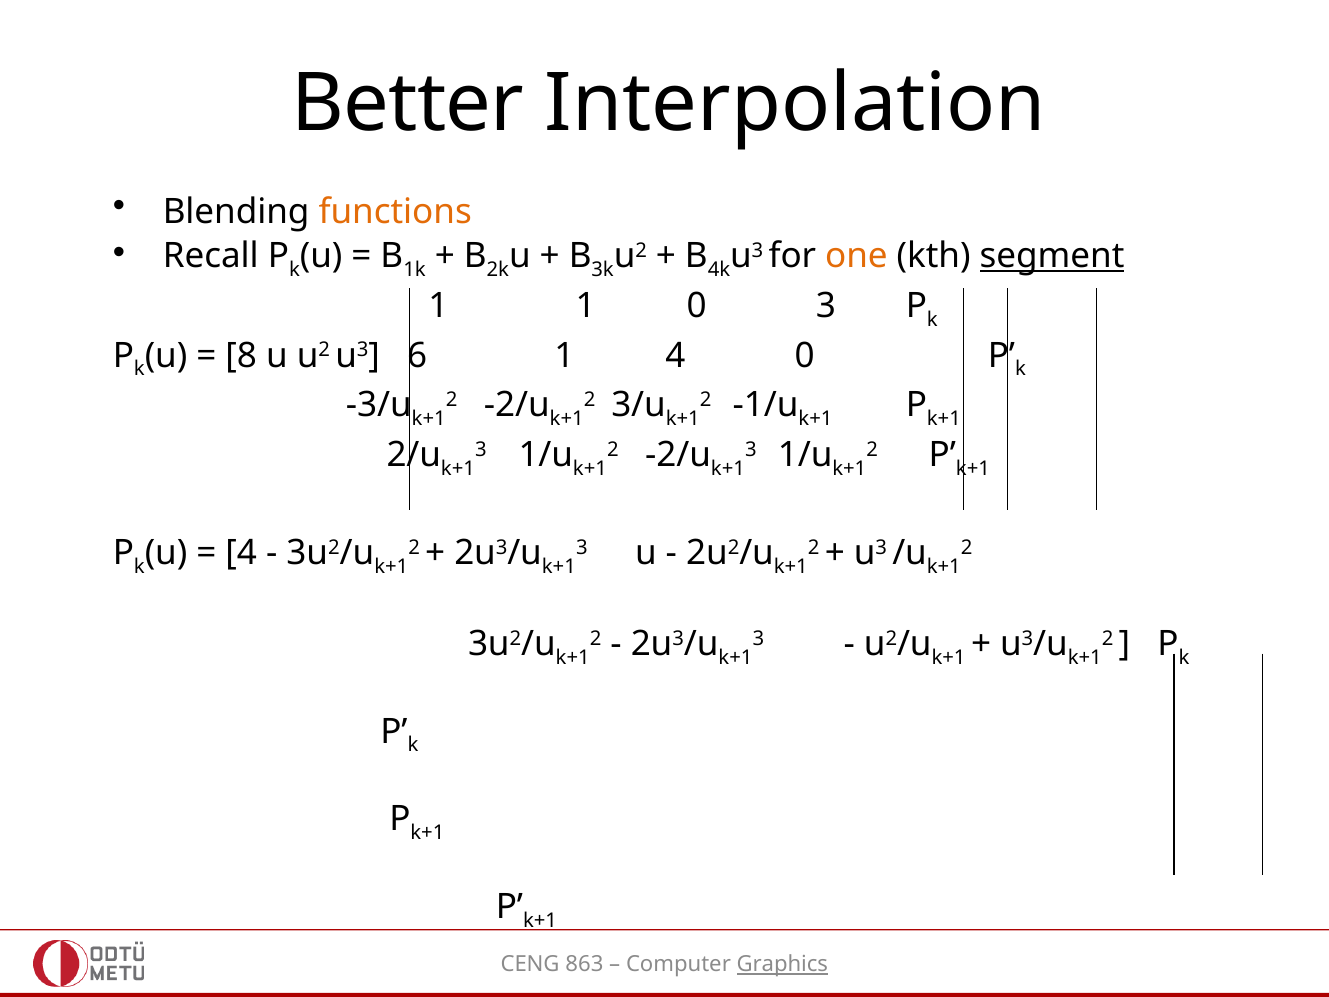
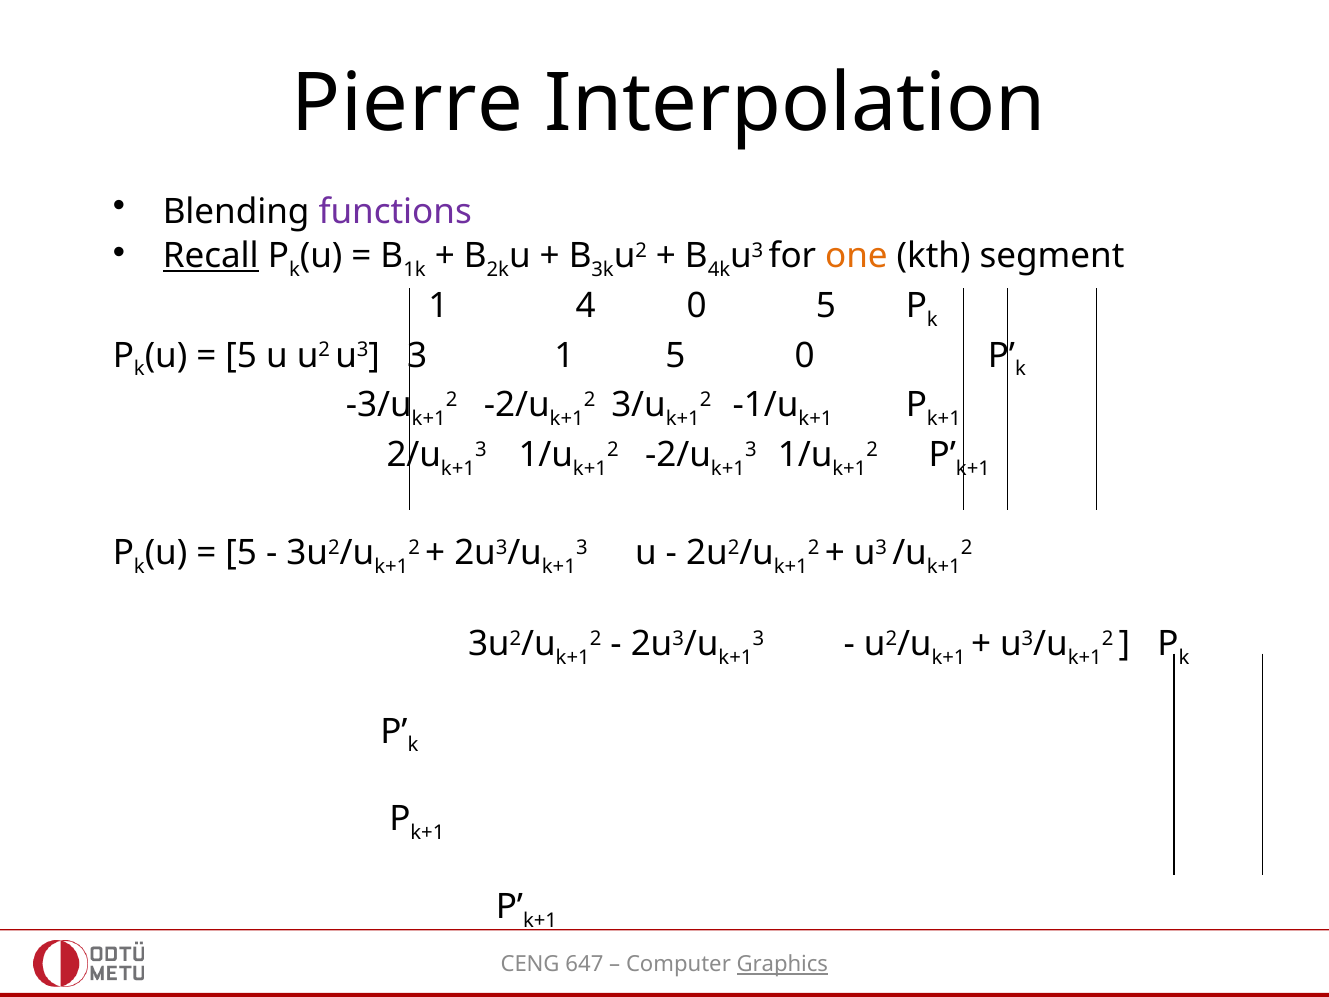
Better: Better -> Pierre (407, 104)
functions colour: orange -> purple (395, 212)
Recall underline: none -> present (211, 256)
segment underline: present -> none (1052, 256)
1 1: 1 -> 4 (586, 306)
0 3: 3 -> 5 (826, 306)
8: 8 -> 5 (241, 355)
u3 6: 6 -> 3 (417, 355)
1 4: 4 -> 5 (675, 355)
4: 4 -> 5 (241, 553)
863: 863 -> 647 (584, 964)
